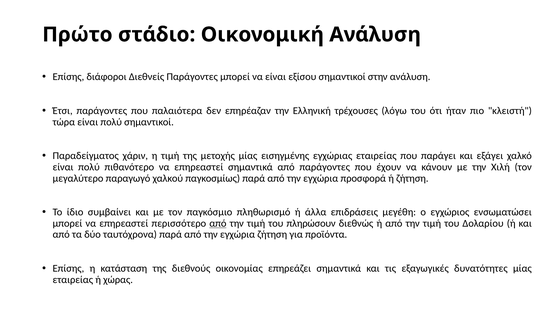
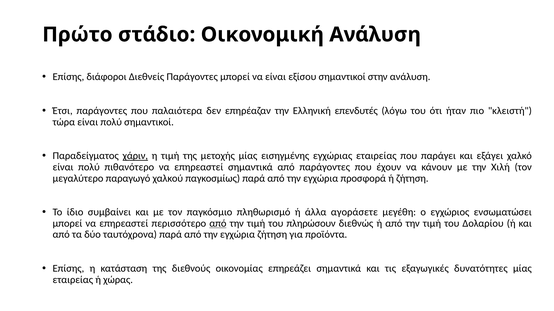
τρέχουσες: τρέχουσες -> επενδυτές (356, 111)
χάριν underline: none -> present (135, 156)
επιδράσεις: επιδράσεις -> αγοράσετε (354, 213)
